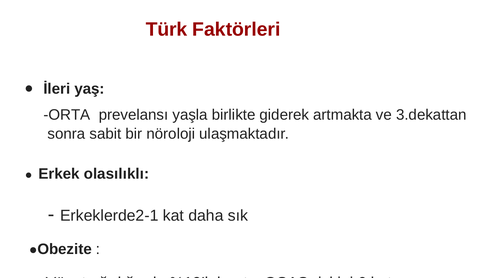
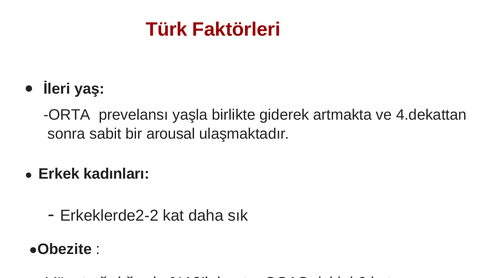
3.dekattan: 3.dekattan -> 4.dekattan (431, 115)
nöroloji: nöroloji -> arousal (171, 134)
olasılıklı: olasılıklı -> kadınları (117, 174)
Erkeklerde2-1: Erkeklerde2-1 -> Erkeklerde2-2 (109, 216)
